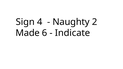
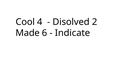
Sign: Sign -> Cool (25, 22)
Naughty: Naughty -> Disolved (71, 22)
